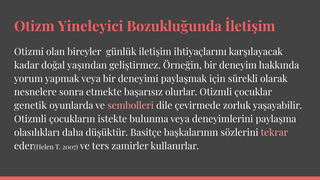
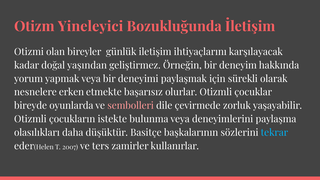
sonra: sonra -> erken (71, 92)
genetik: genetik -> bireyde (31, 106)
tekrar colour: pink -> light blue (274, 133)
